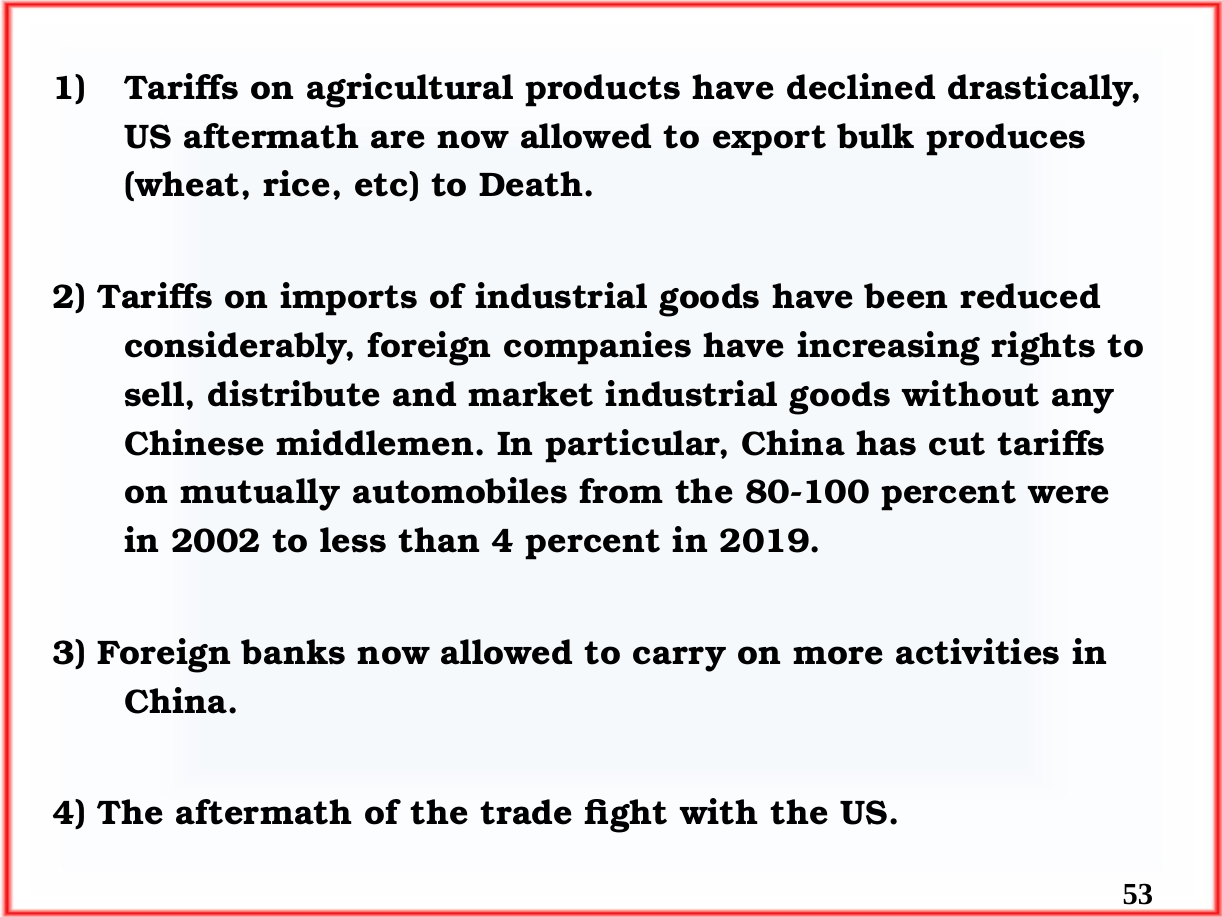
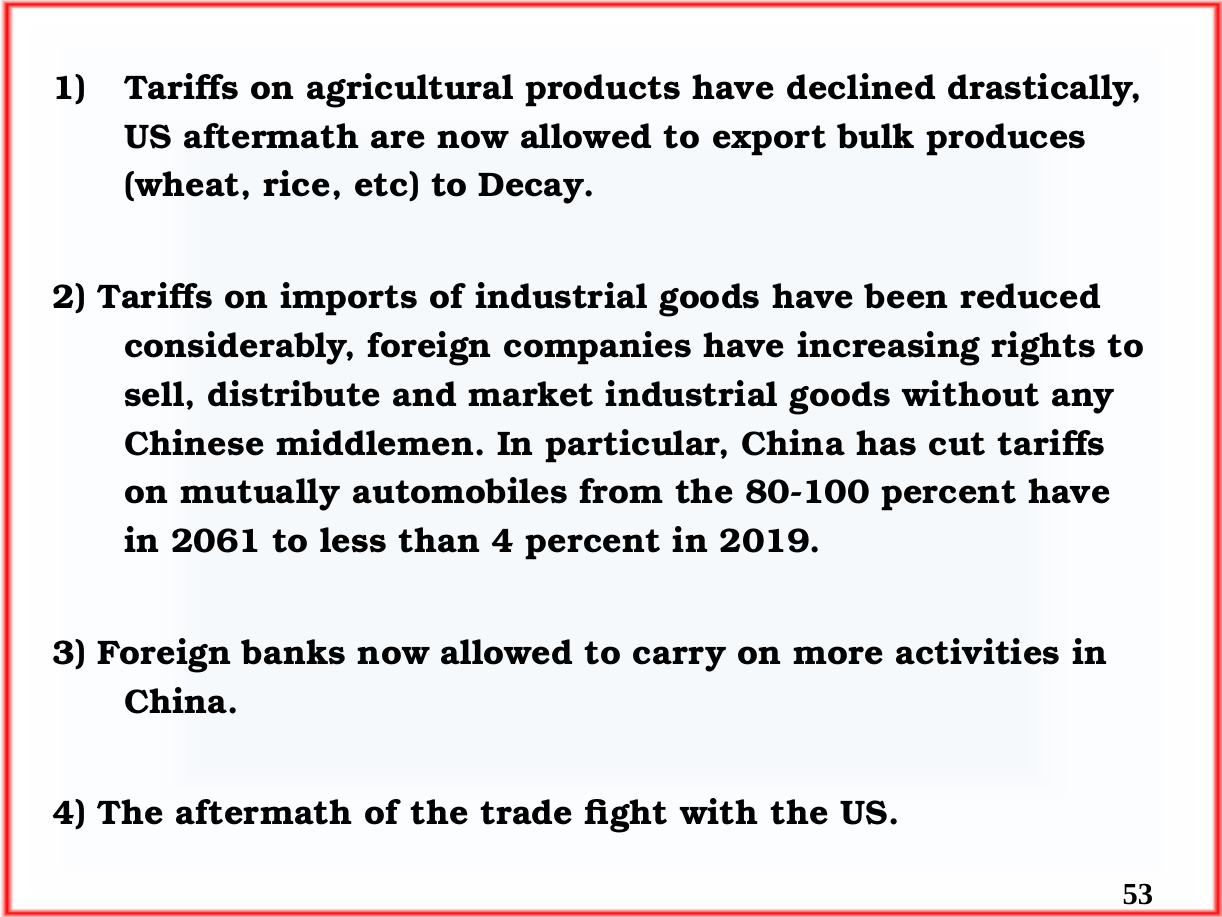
Death: Death -> Decay (537, 186)
percent were: were -> have (1070, 493)
2002: 2002 -> 2061 (216, 541)
